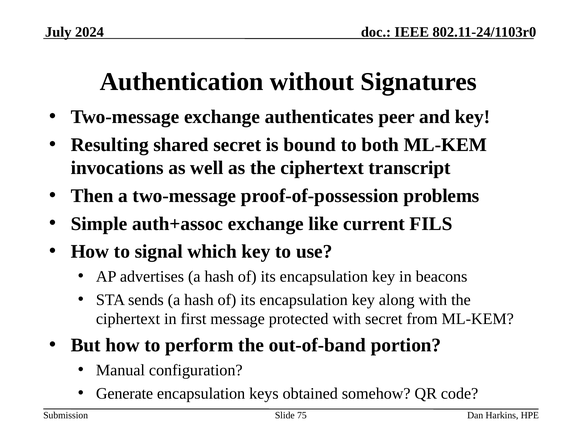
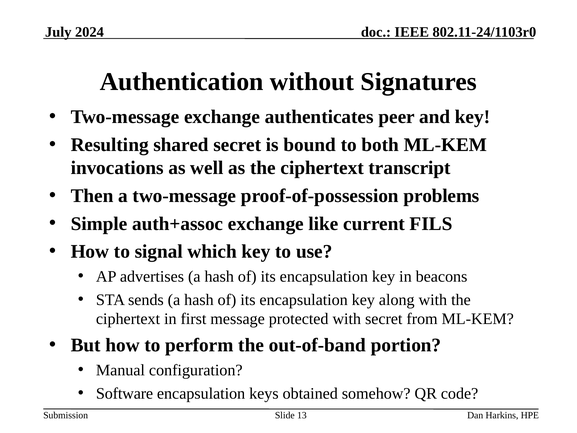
Generate: Generate -> Software (125, 393)
75: 75 -> 13 (302, 415)
